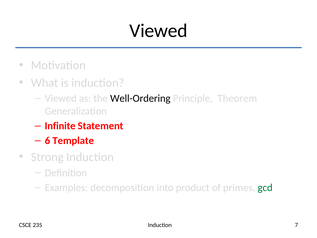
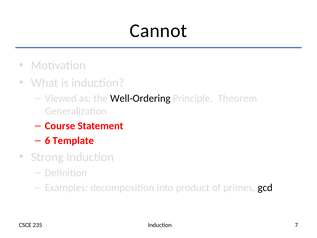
Viewed: Viewed -> Cannot (158, 31)
Infinite: Infinite -> Course (60, 126)
gcd colour: green -> black (265, 187)
